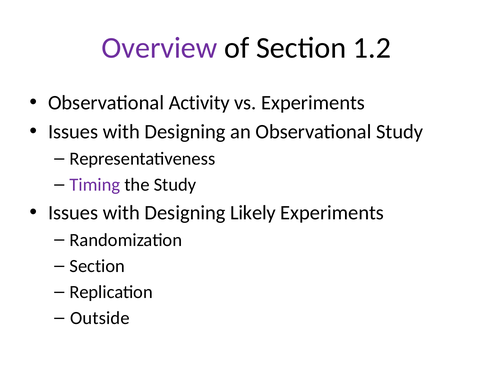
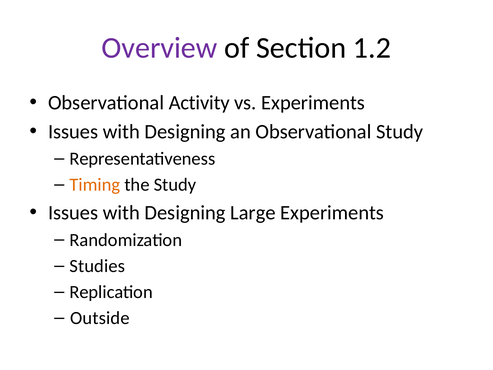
Timing colour: purple -> orange (95, 185)
Likely: Likely -> Large (253, 213)
Section: Section -> Studies (97, 266)
